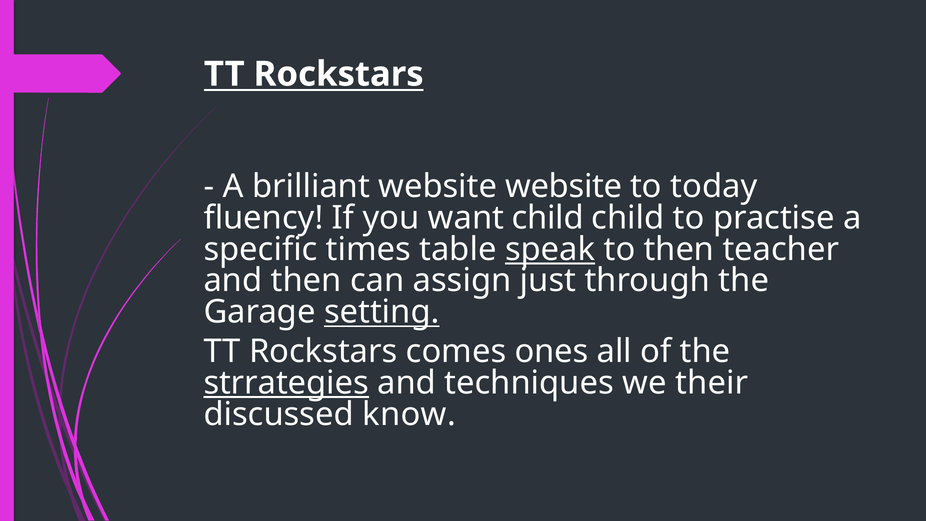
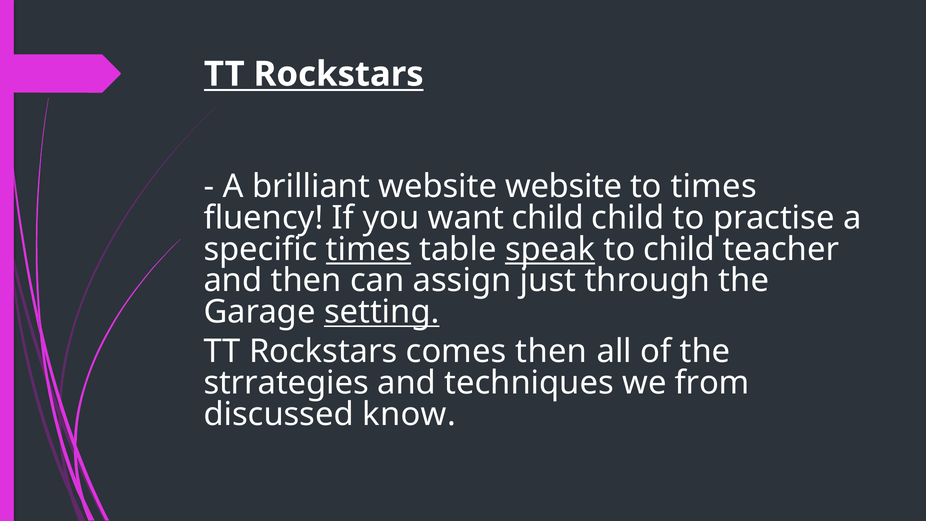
to today: today -> times (714, 186)
times underline: none -> present (368, 249)
to then: then -> child (679, 249)
comes ones: ones -> then (551, 351)
strrategies underline: present -> none (286, 383)
their: their -> from (712, 383)
